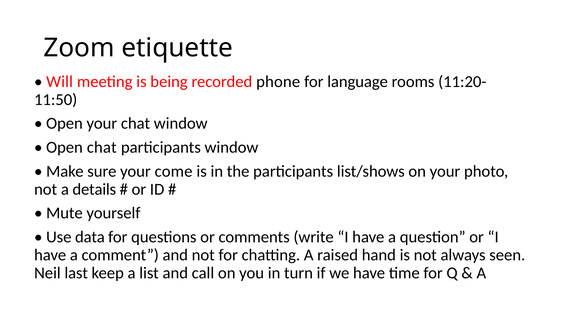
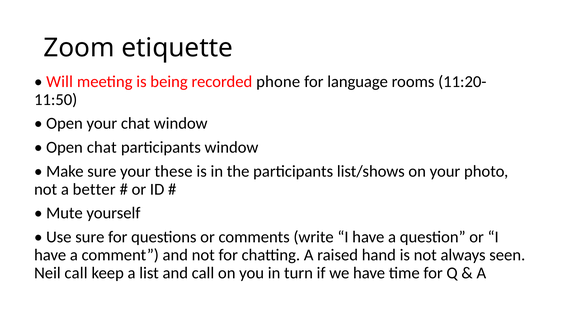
come: come -> these (174, 171)
details: details -> better (94, 189)
Use data: data -> sure (90, 237)
Neil last: last -> call (76, 273)
